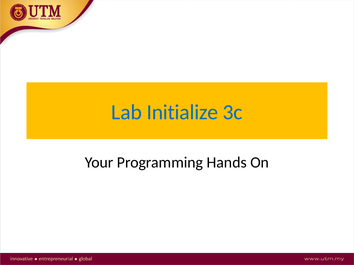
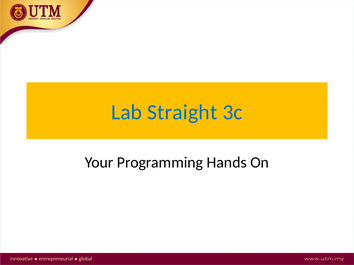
Initialize: Initialize -> Straight (182, 112)
